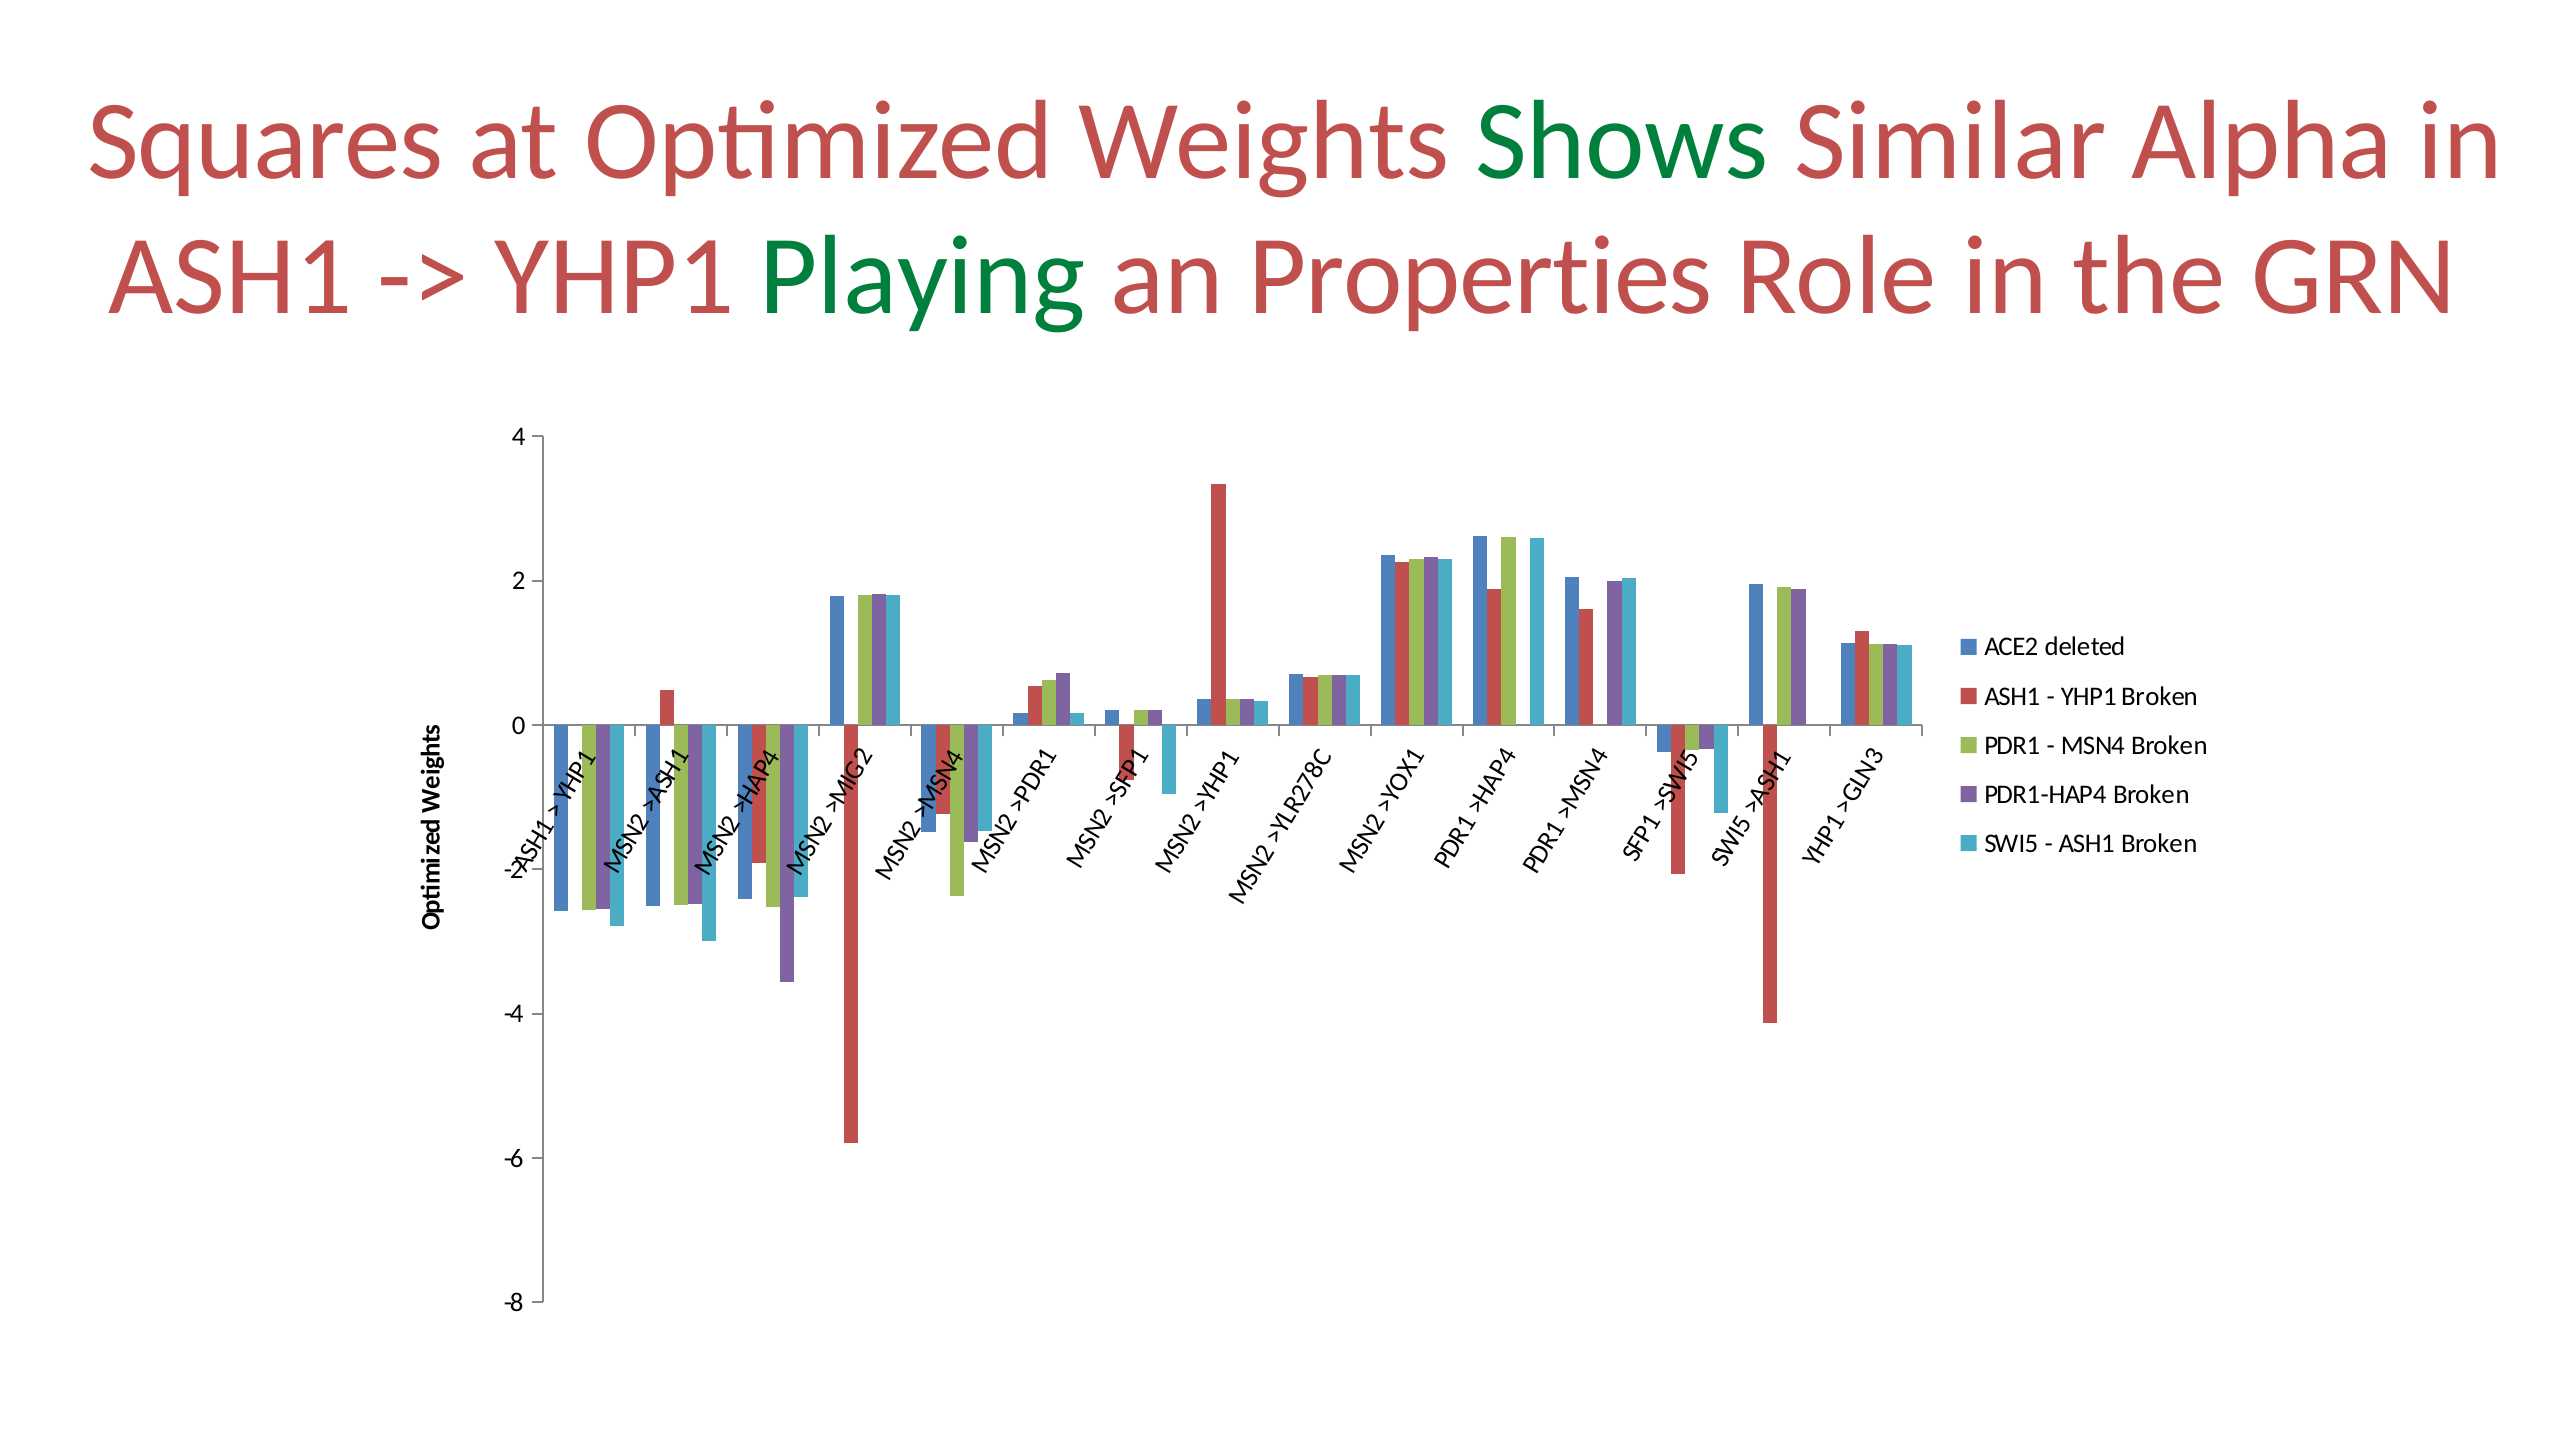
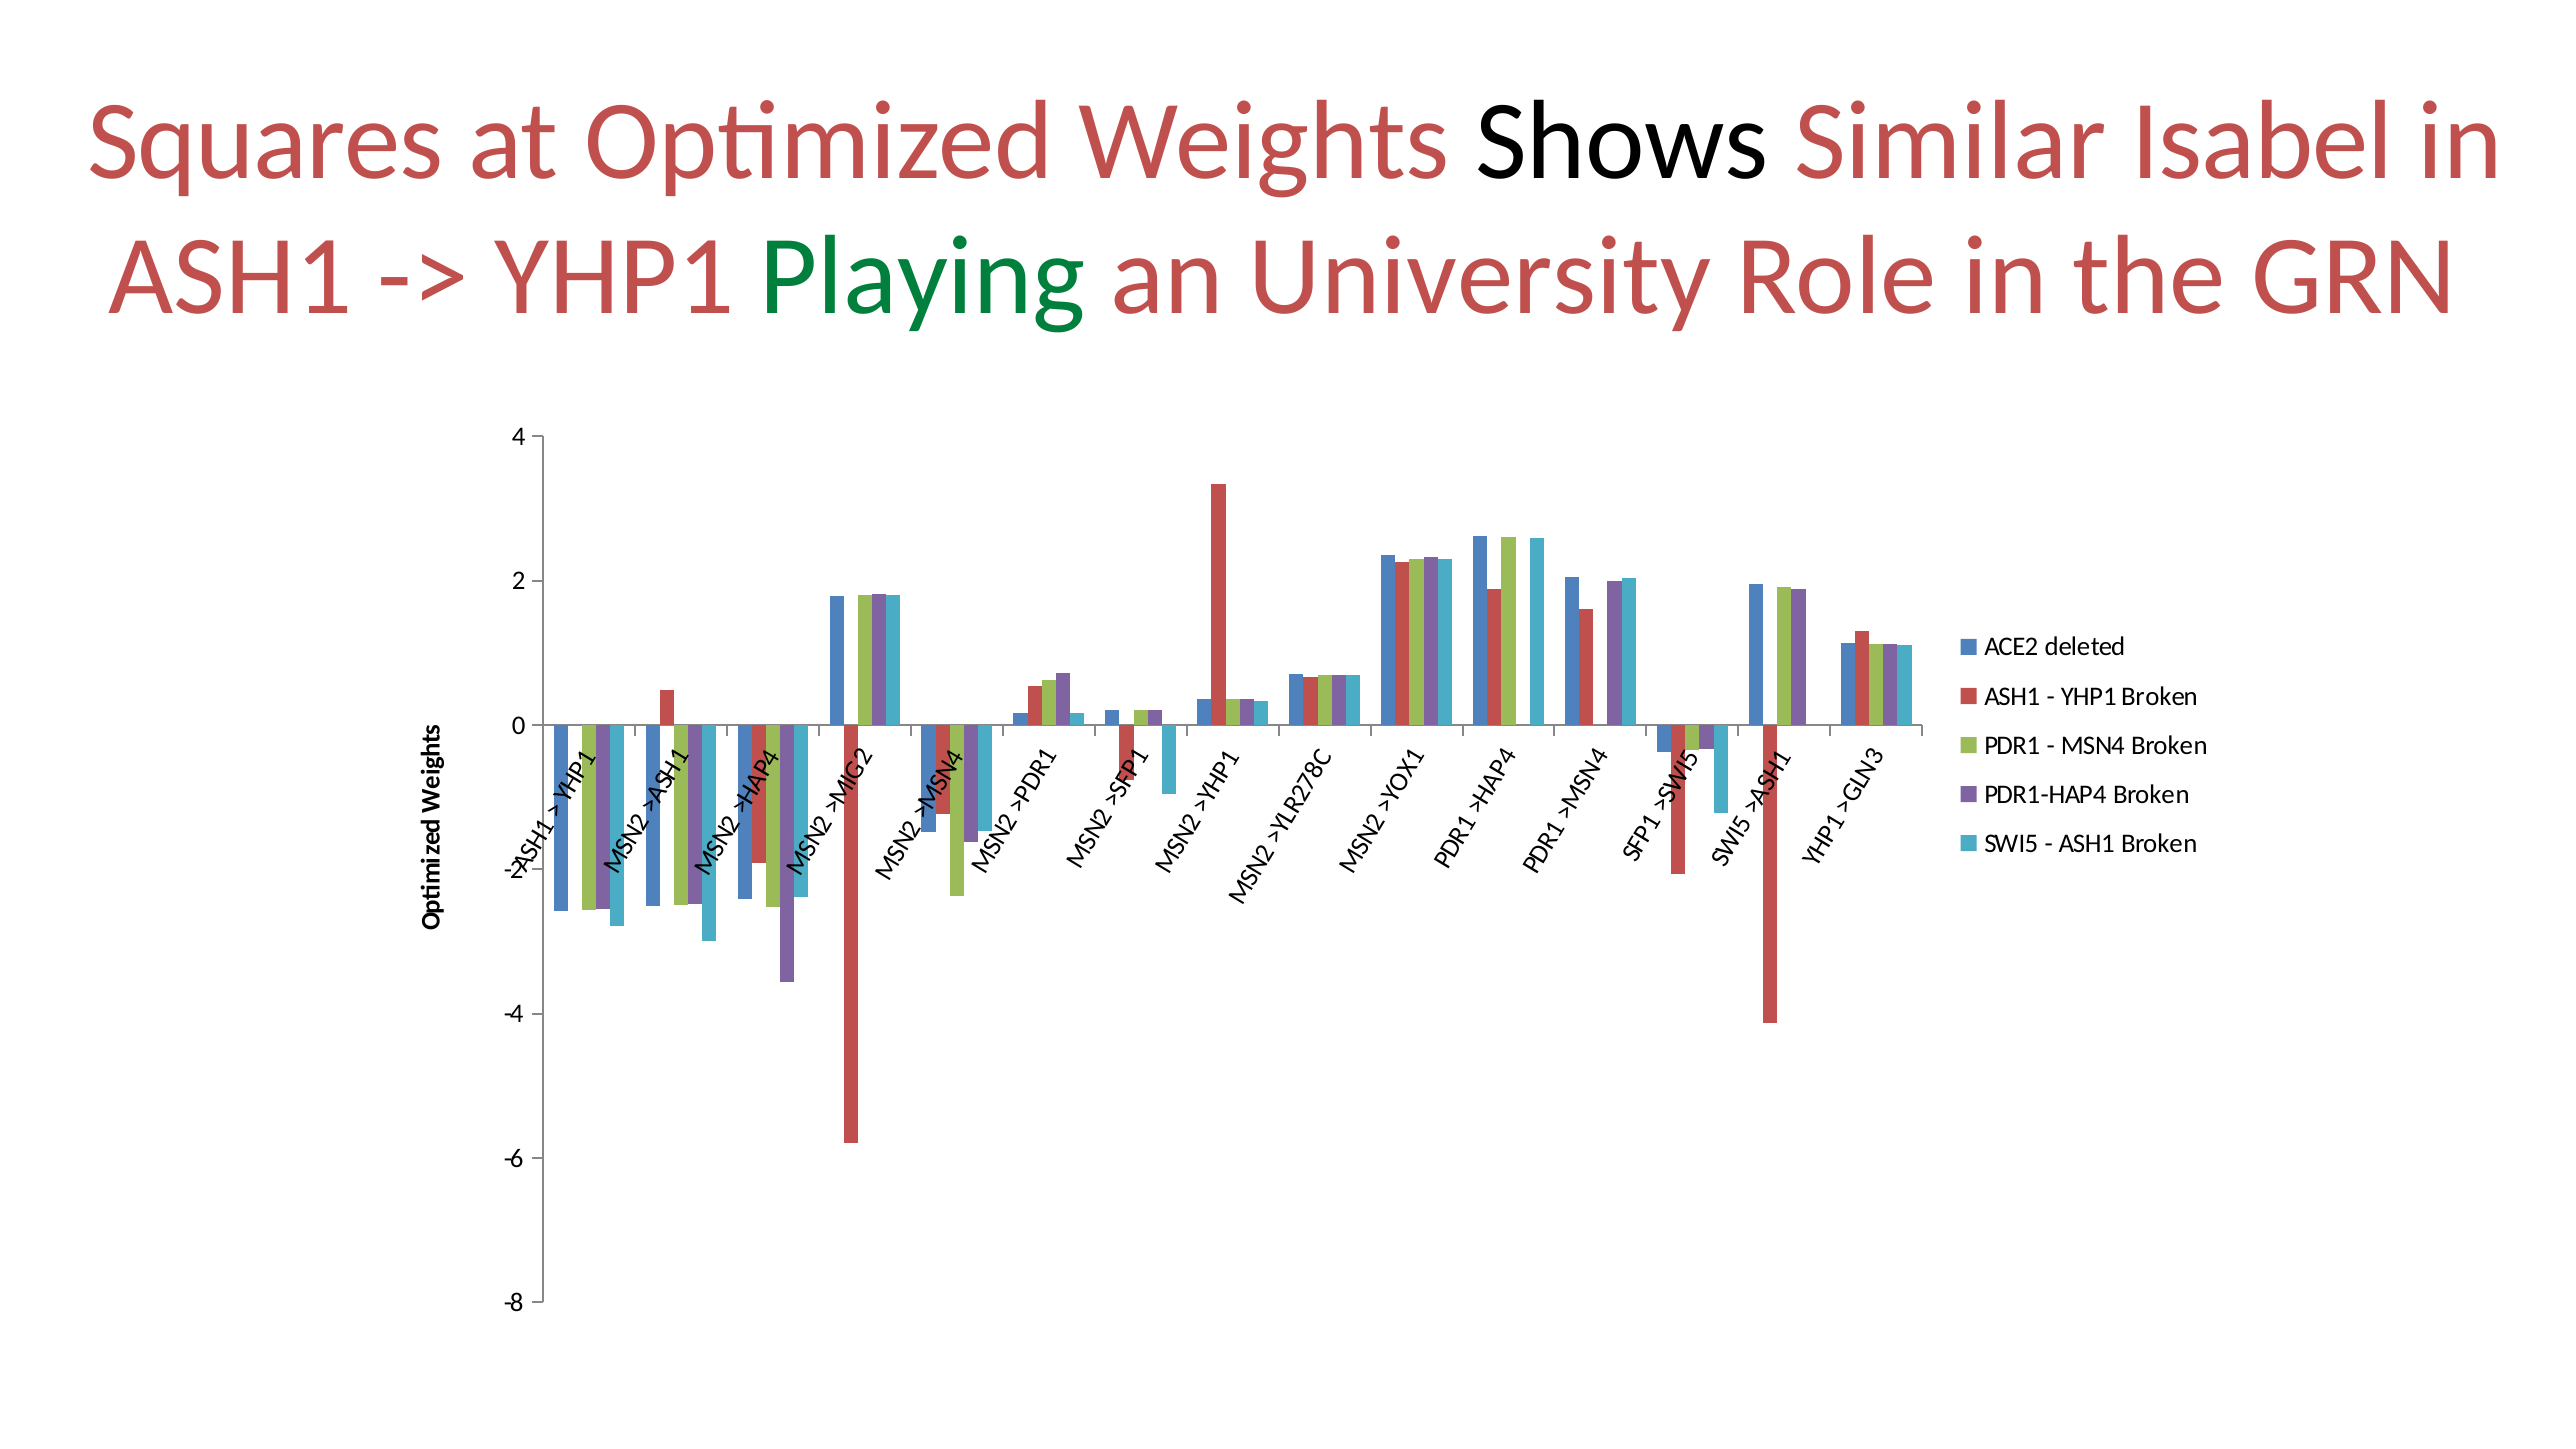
Shows colour: green -> black (1622, 142)
Alpha: Alpha -> Isabel (2263, 142)
Properties: Properties -> University (1480, 277)
